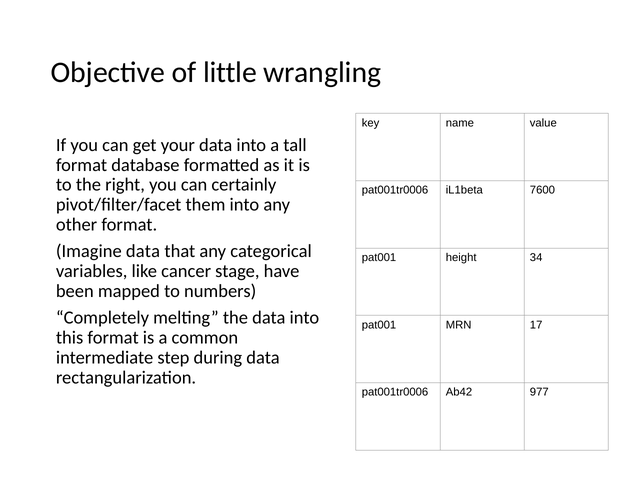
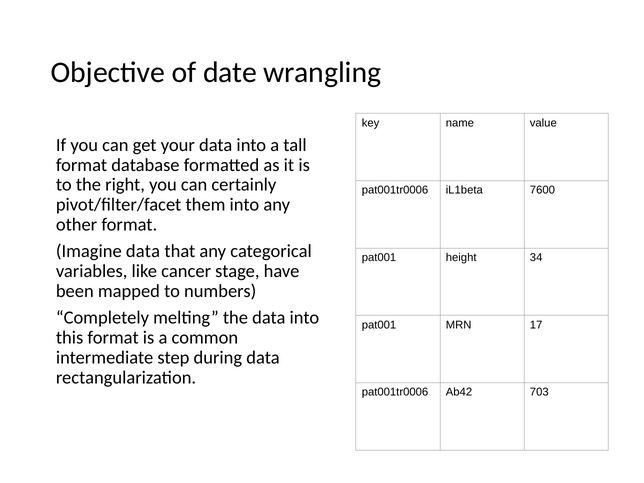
little: little -> date (230, 72)
977: 977 -> 703 (539, 392)
